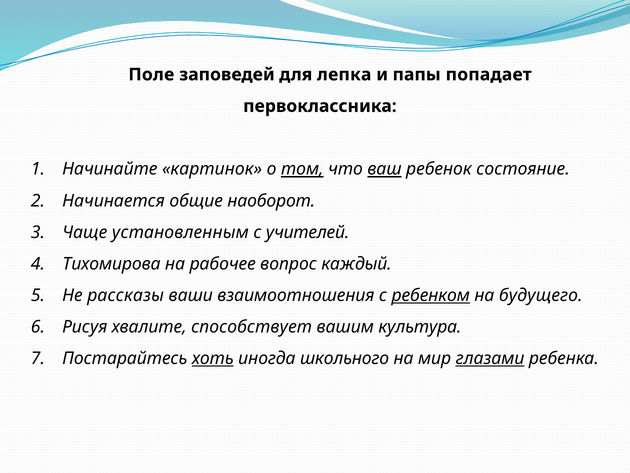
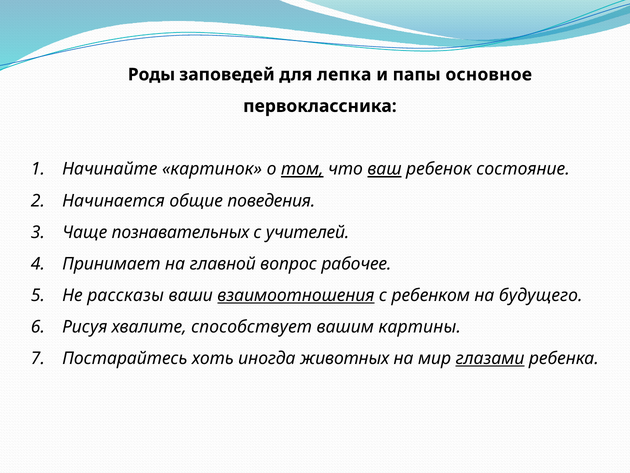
Поле: Поле -> Роды (151, 75)
попадает: попадает -> основное (489, 75)
наоборот: наоборот -> поведения (271, 201)
установленным: установленным -> познавательных (180, 232)
Тихомирова: Тихомирова -> Принимает (111, 264)
рабочее: рабочее -> главной (223, 264)
каждый: каждый -> рабочее (356, 264)
взаимоотношения underline: none -> present (296, 295)
ребенком underline: present -> none (431, 295)
культура: культура -> картины (420, 327)
хоть underline: present -> none (213, 358)
школьного: школьного -> животных (345, 358)
